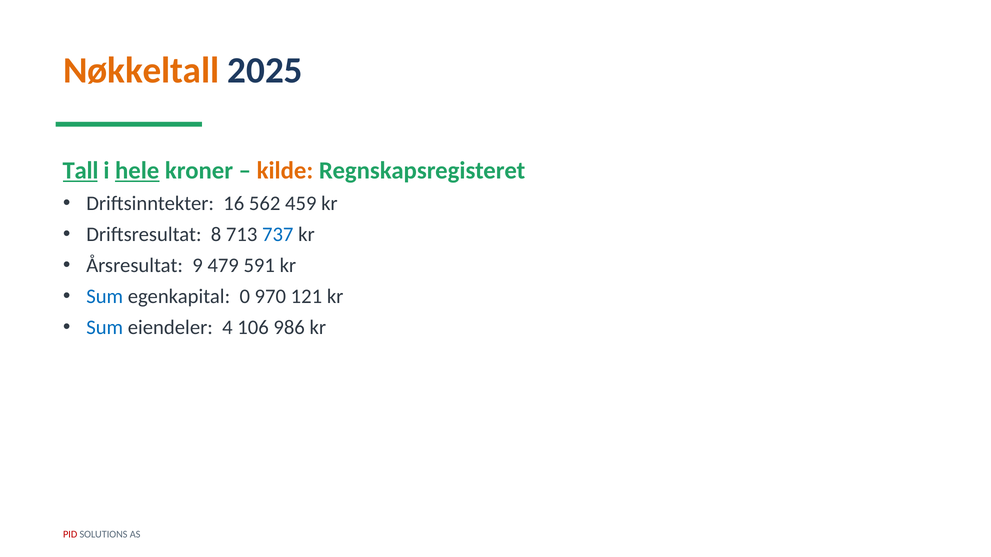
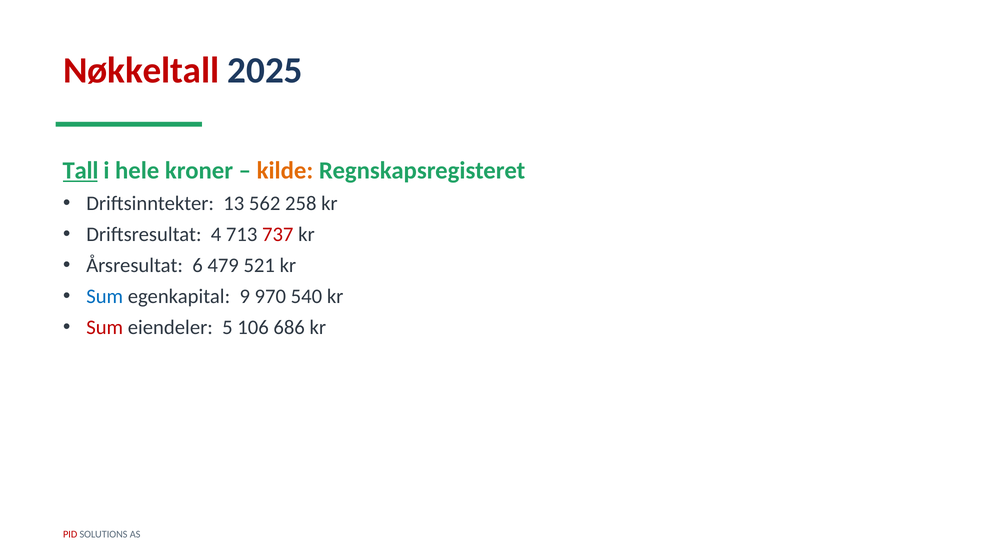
Nøkkeltall colour: orange -> red (141, 71)
hele underline: present -> none (137, 171)
16: 16 -> 13 (234, 204)
459: 459 -> 258 (301, 204)
8: 8 -> 4 (216, 235)
737 colour: blue -> red (278, 235)
9: 9 -> 6 (198, 266)
591: 591 -> 521 (259, 266)
0: 0 -> 9 (245, 297)
121: 121 -> 540 (306, 297)
Sum colour: blue -> red (105, 328)
4: 4 -> 5 (227, 328)
986: 986 -> 686 (289, 328)
